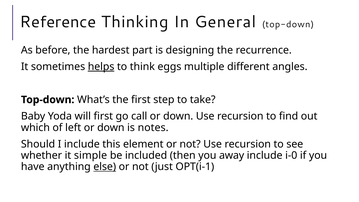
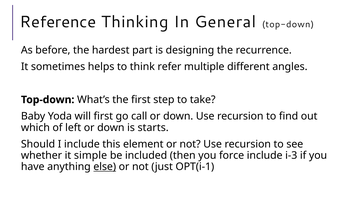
helps underline: present -> none (101, 67)
eggs: eggs -> refer (169, 67)
notes: notes -> starts (153, 128)
away: away -> force (232, 155)
i-0: i-0 -> i-3 (291, 155)
